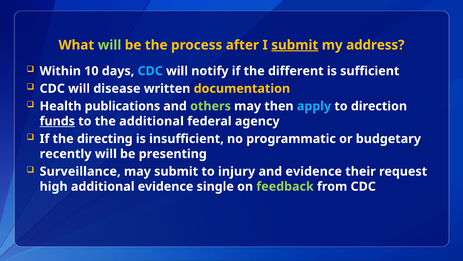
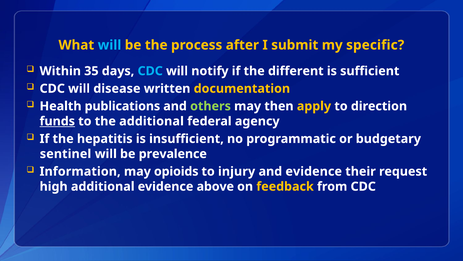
will colour: light green -> light blue (110, 45)
submit underline: present -> none (295, 45)
address: address -> specific (375, 45)
10: 10 -> 35 (91, 71)
apply colour: light blue -> yellow (314, 106)
directing: directing -> hepatitis (105, 139)
recently: recently -> sentinel (66, 154)
presenting: presenting -> prevalence (173, 154)
Surveillance: Surveillance -> Information (80, 171)
may submit: submit -> opioids (176, 171)
single: single -> above (215, 186)
feedback colour: light green -> yellow (285, 186)
